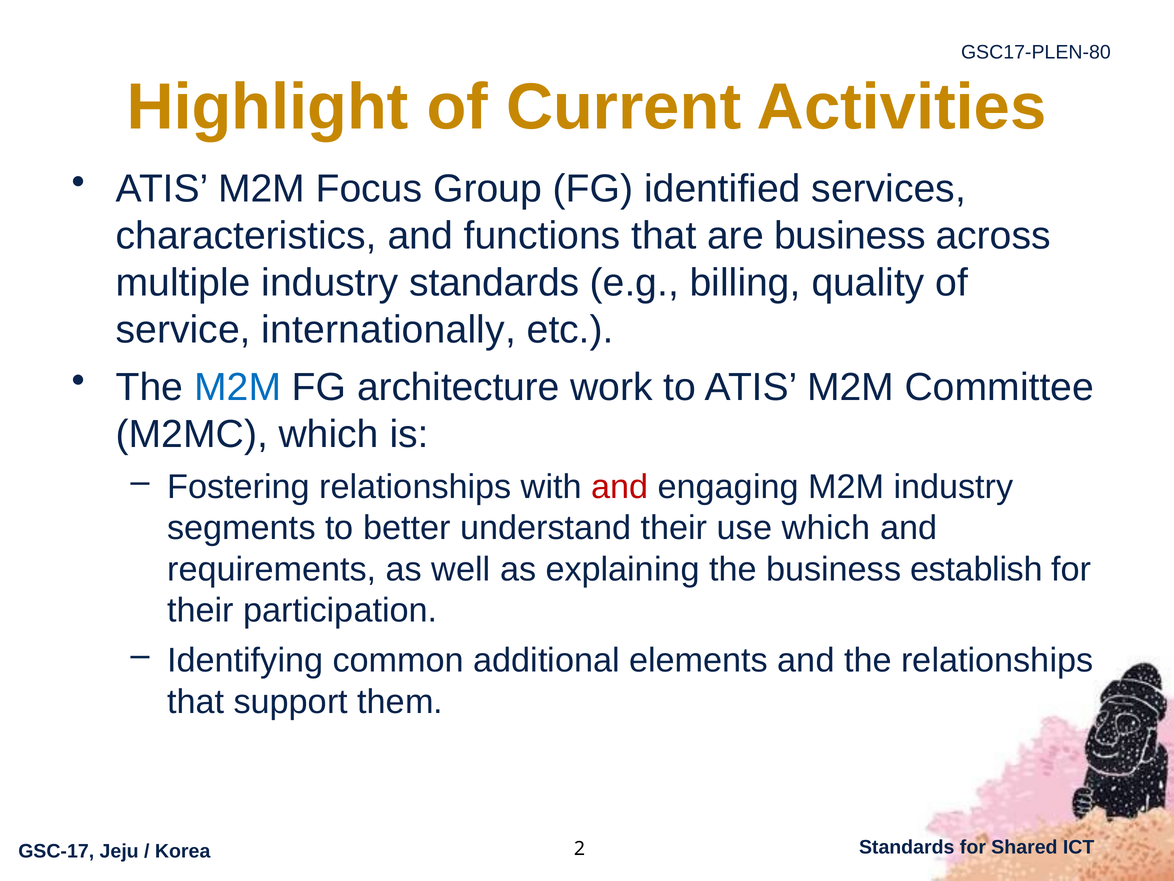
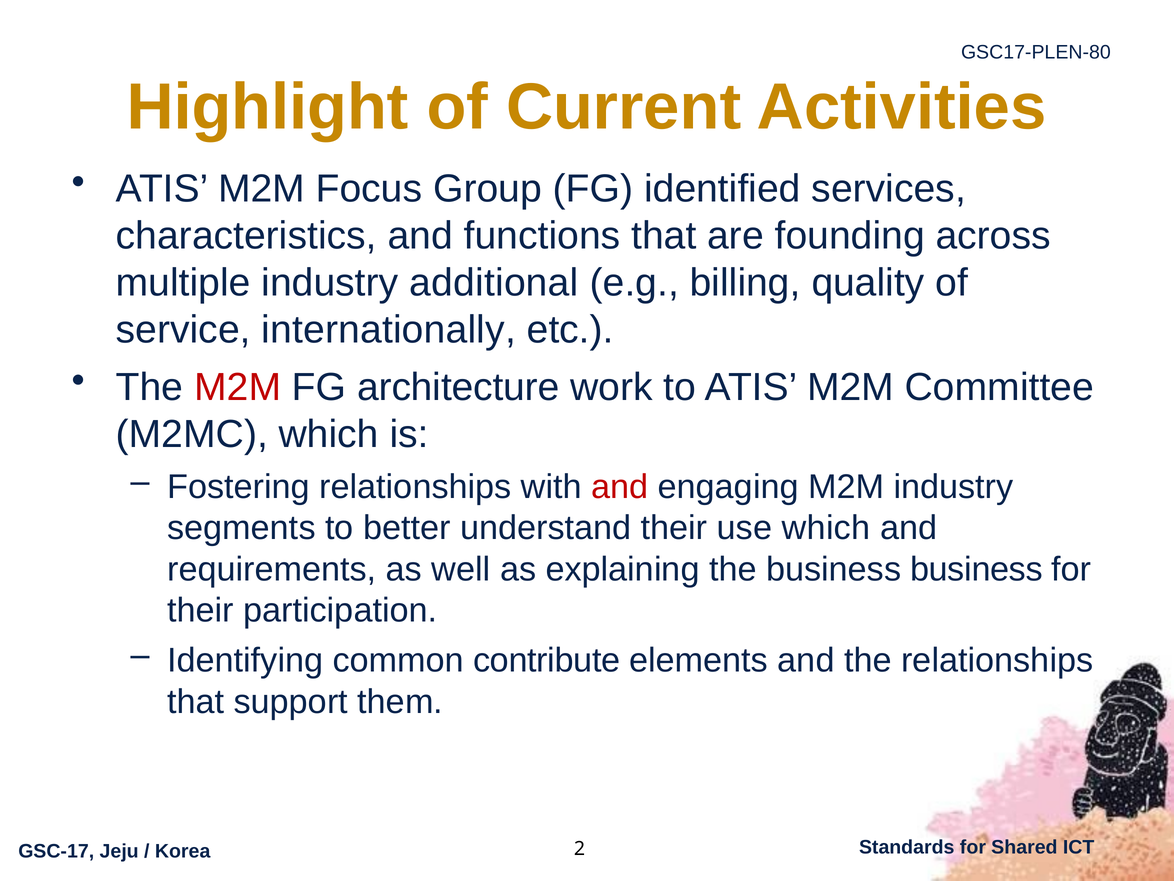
are business: business -> founding (850, 236)
industry standards: standards -> additional (494, 283)
M2M colour: blue -> red (238, 387)
business establish: establish -> business (976, 569)
additional: additional -> contribute (547, 660)
